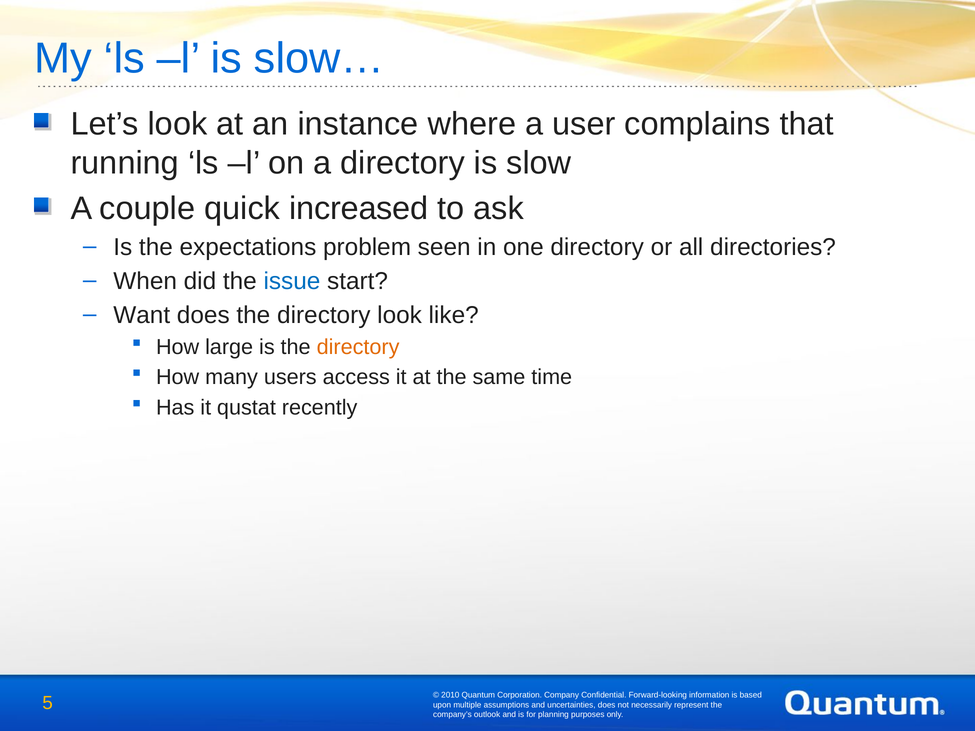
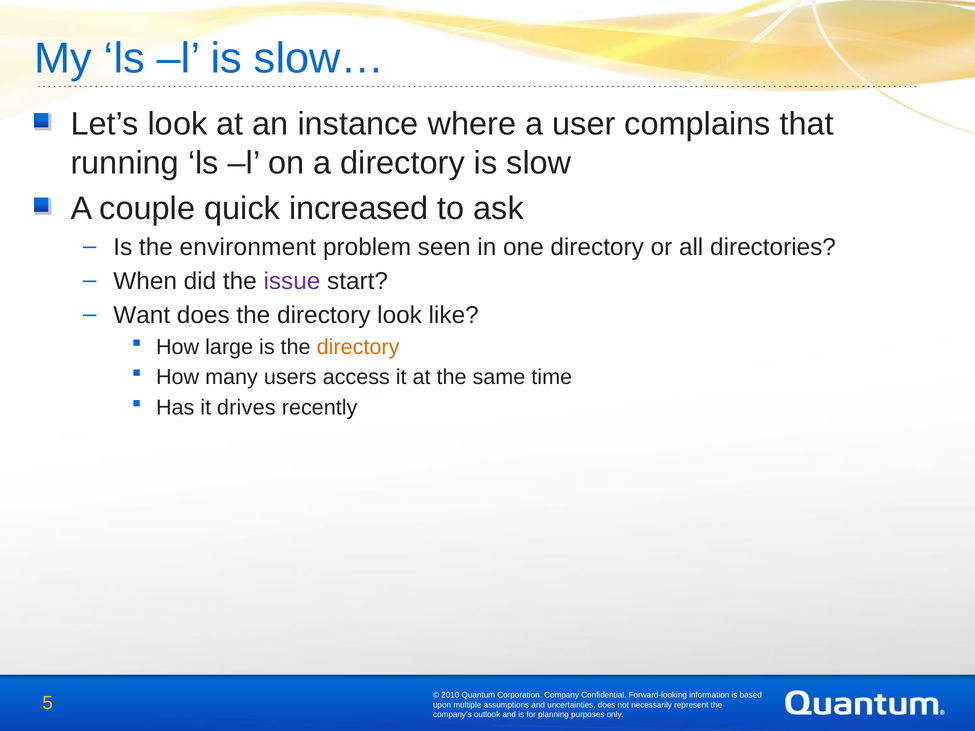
expectations: expectations -> environment (248, 247)
issue colour: blue -> purple (292, 281)
qustat: qustat -> drives (246, 408)
